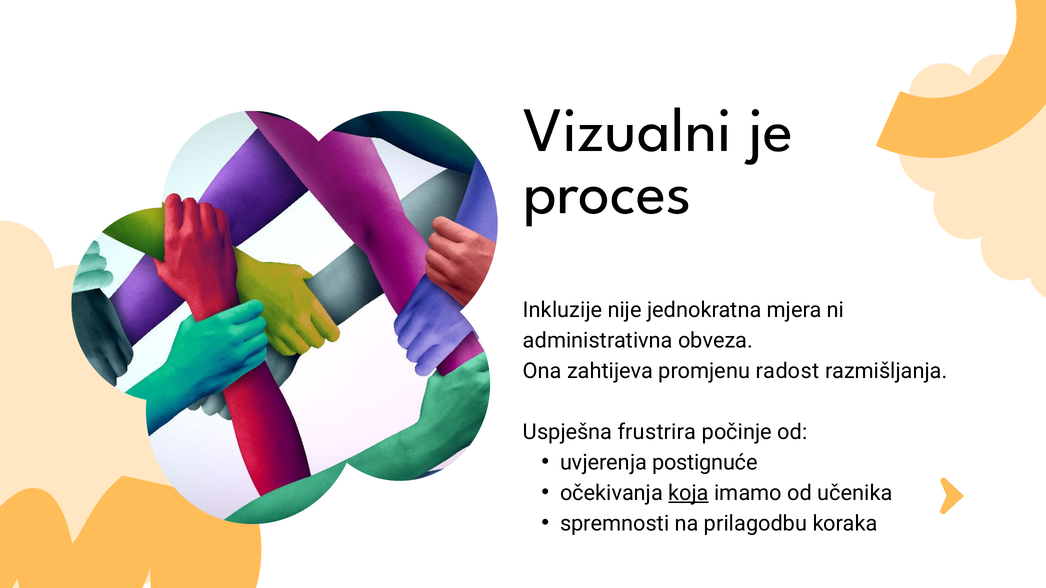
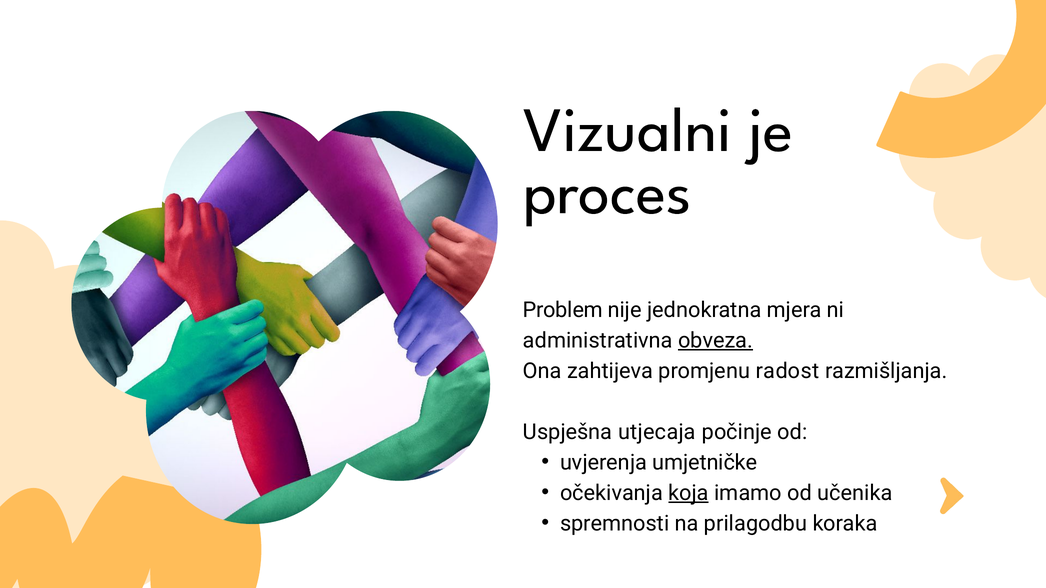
Inkluzije: Inkluzije -> Problem (563, 310)
obveza underline: none -> present (716, 341)
frustrira: frustrira -> utjecaja (657, 432)
postignuće: postignuće -> umjetničke (705, 463)
